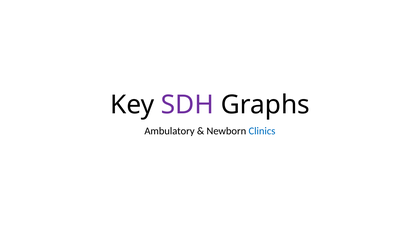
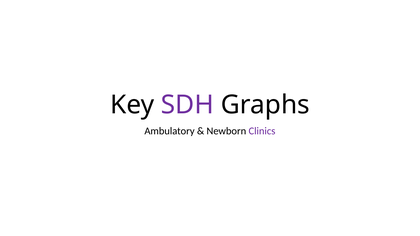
Clinics colour: blue -> purple (262, 131)
